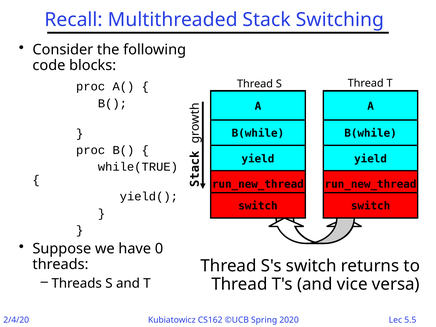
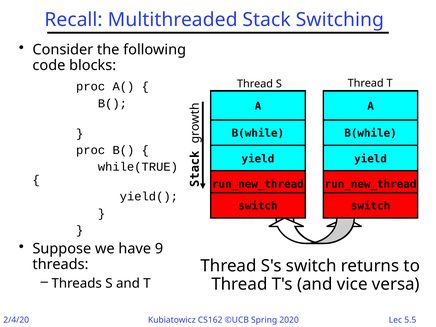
0: 0 -> 9 (159, 249)
